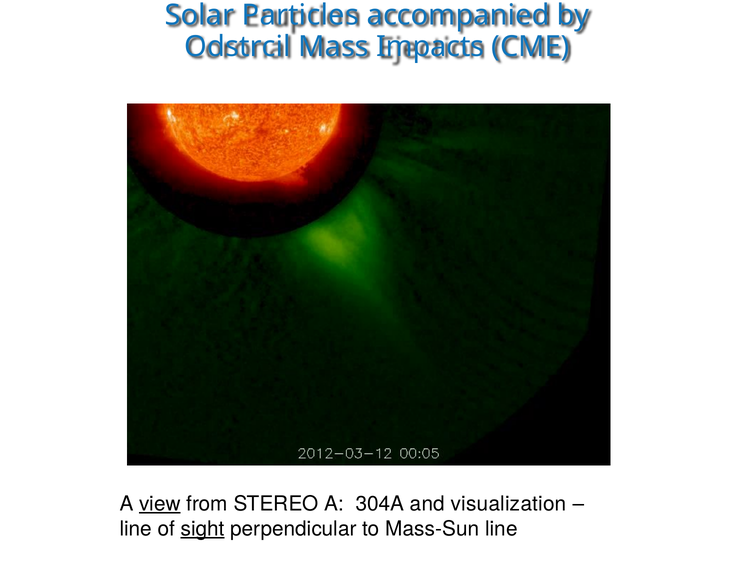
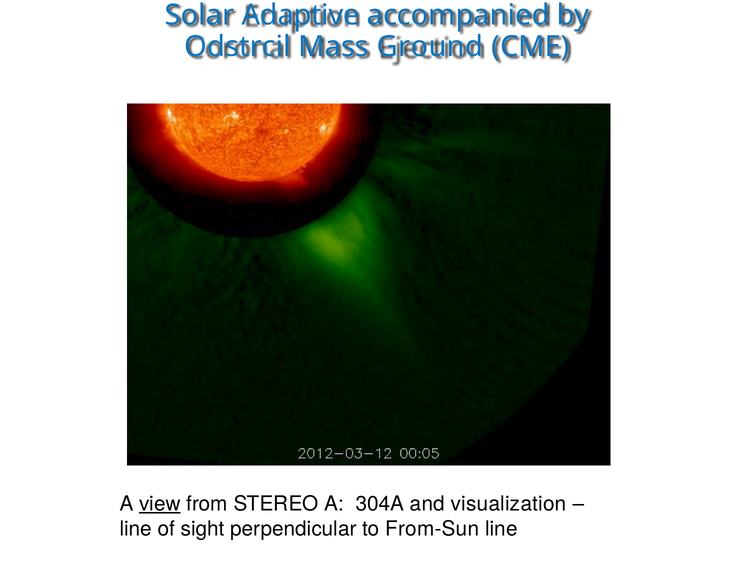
Particles: Particles -> Adaptive (301, 15)
Impacts: Impacts -> Ground (430, 47)
sight underline: present -> none (203, 529)
Mass-Sun: Mass-Sun -> From-Sun (432, 529)
